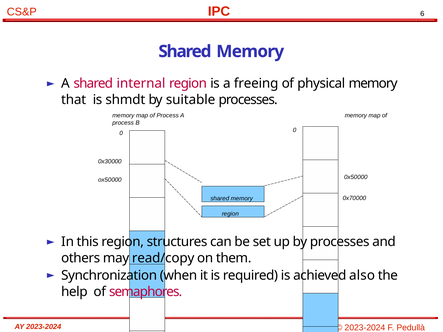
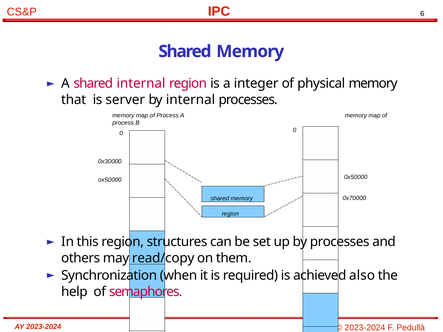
freeing: freeing -> integer (256, 84)
shmdt: shmdt -> server (125, 100)
by suitable: suitable -> internal (191, 100)
